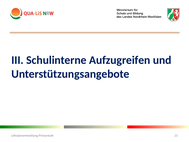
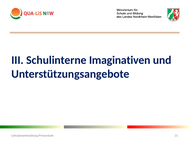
Aufzugreifen: Aufzugreifen -> Imaginativen (120, 60)
